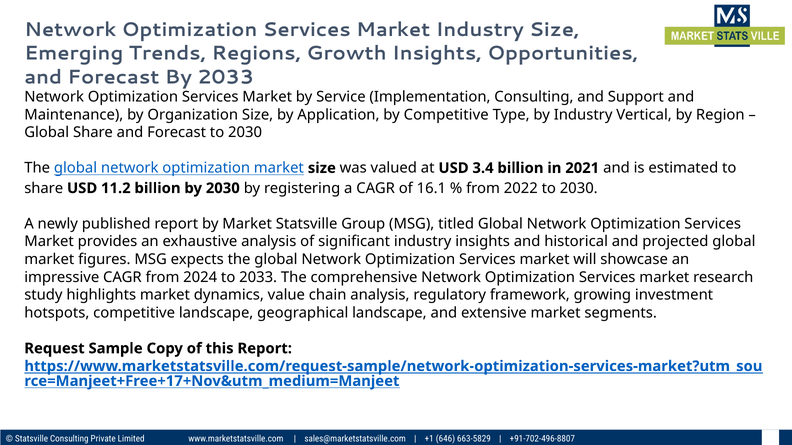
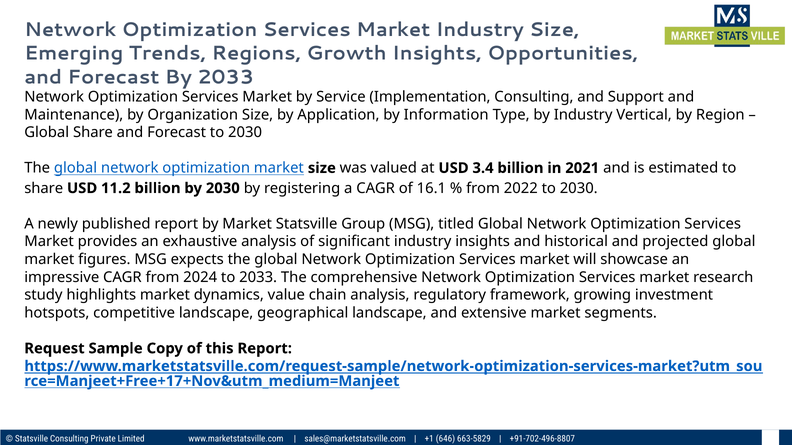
by Competitive: Competitive -> Information (446, 115)
